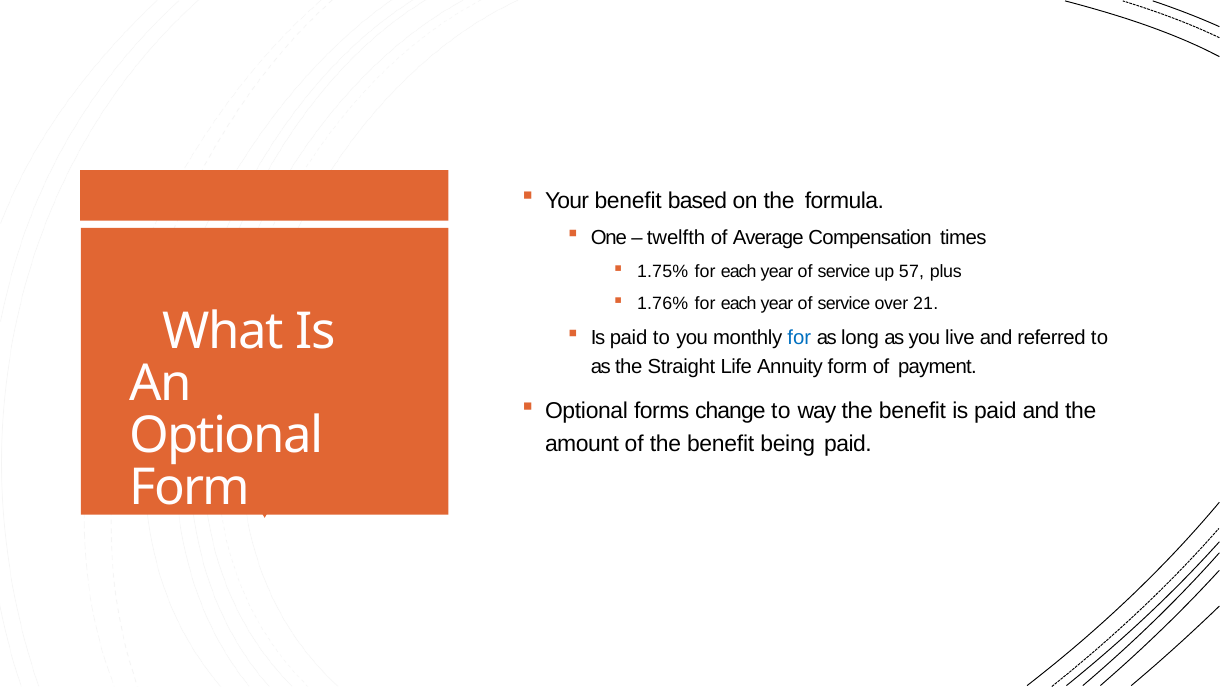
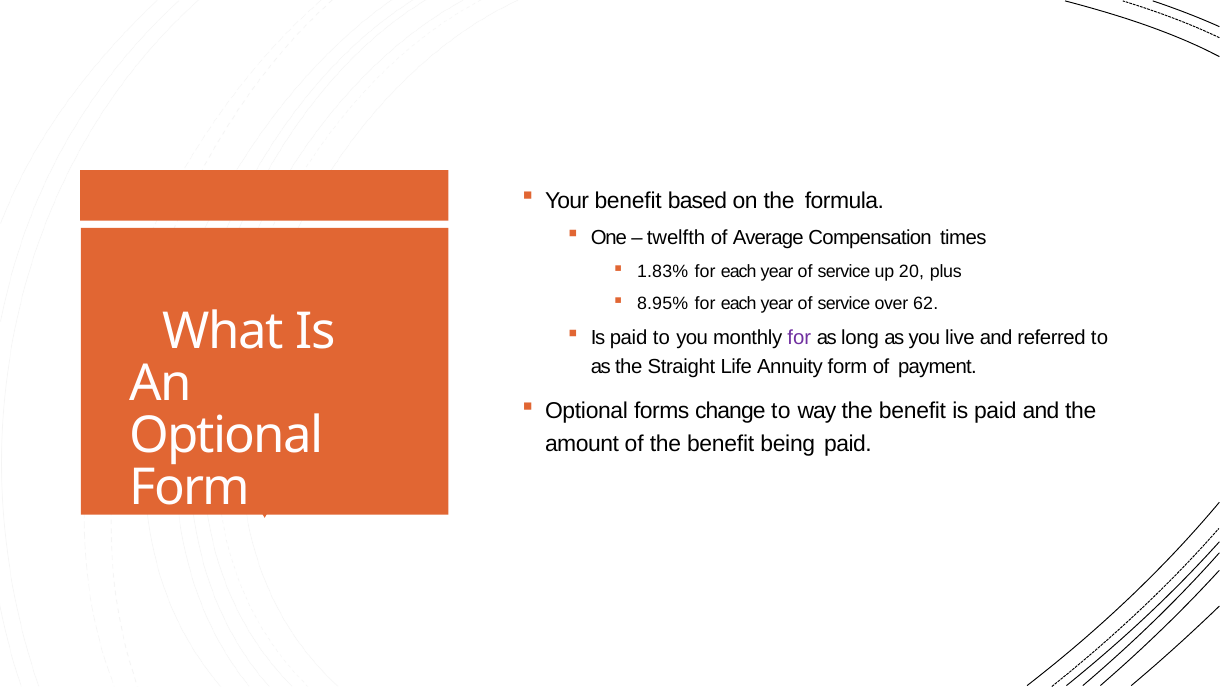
1.75%: 1.75% -> 1.83% (663, 272)
57: 57 -> 20 (912, 272)
1.76%: 1.76% -> 8.95% (663, 304)
21: 21 -> 62 (926, 304)
for colour: blue -> purple (799, 338)
